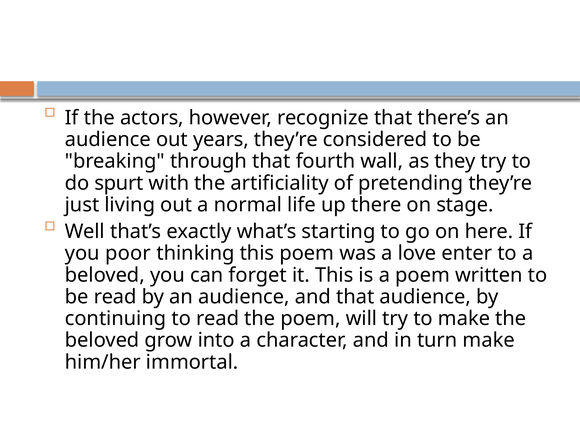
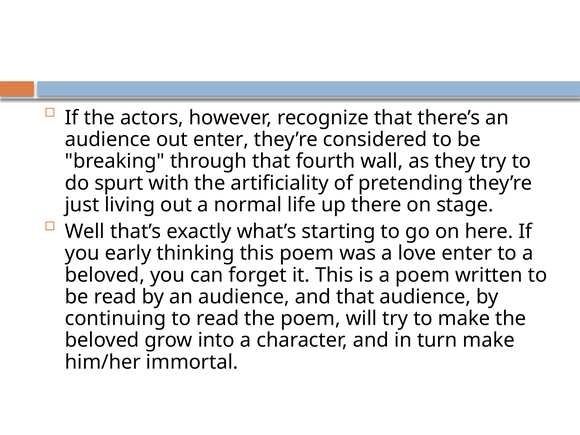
out years: years -> enter (221, 140)
poor: poor -> early (128, 253)
